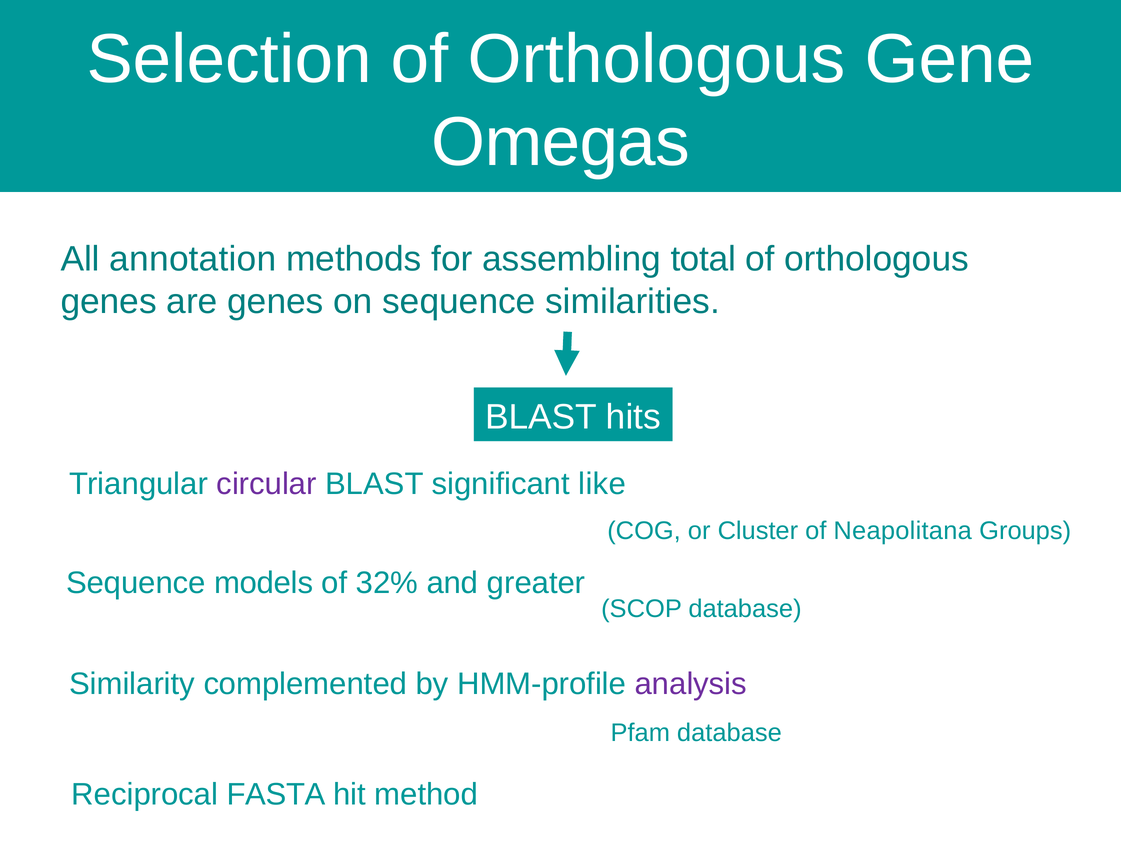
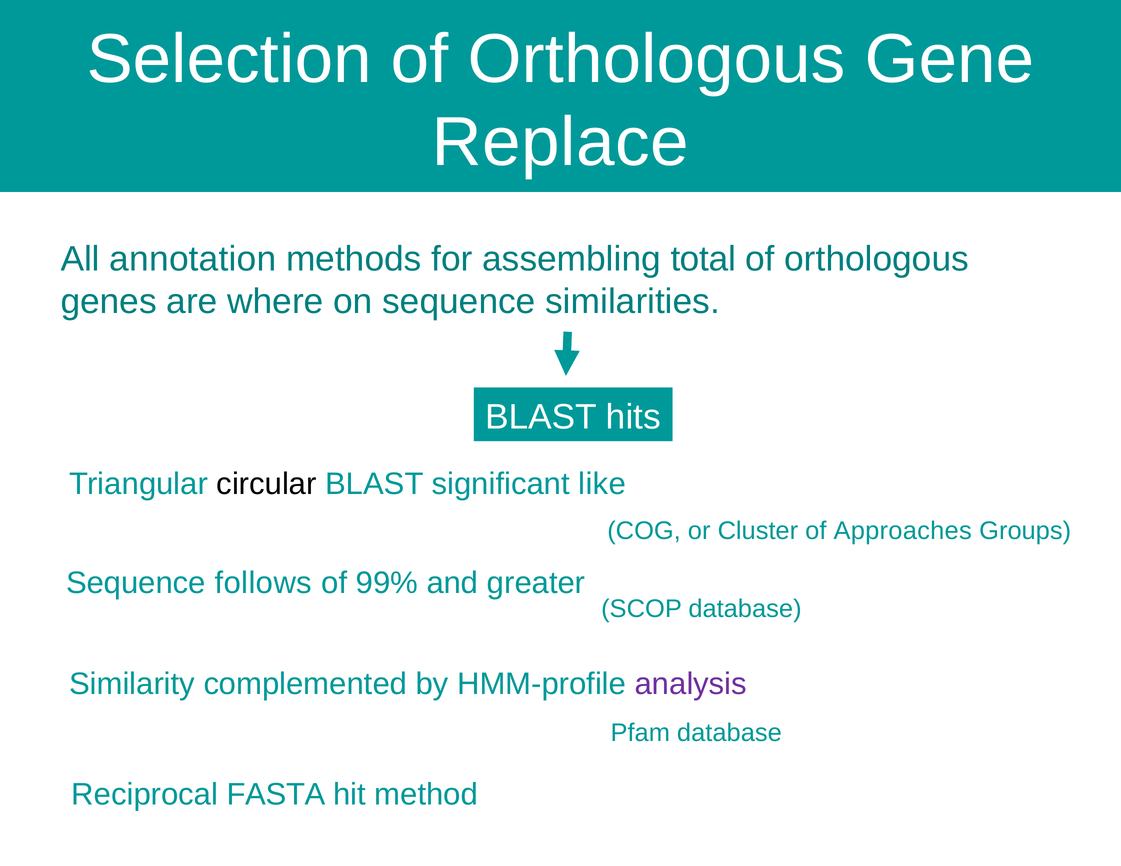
Omegas: Omegas -> Replace (560, 142)
are genes: genes -> where (275, 302)
circular colour: purple -> black (267, 484)
Neapolitana: Neapolitana -> Approaches (903, 531)
models: models -> follows (263, 583)
32%: 32% -> 99% (387, 583)
